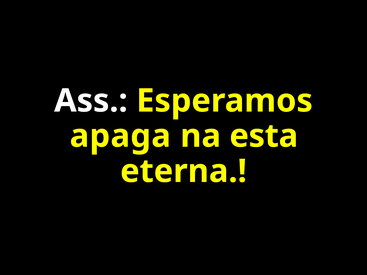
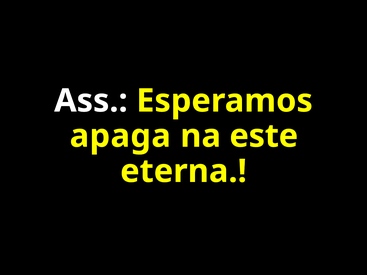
esta: esta -> este (264, 136)
